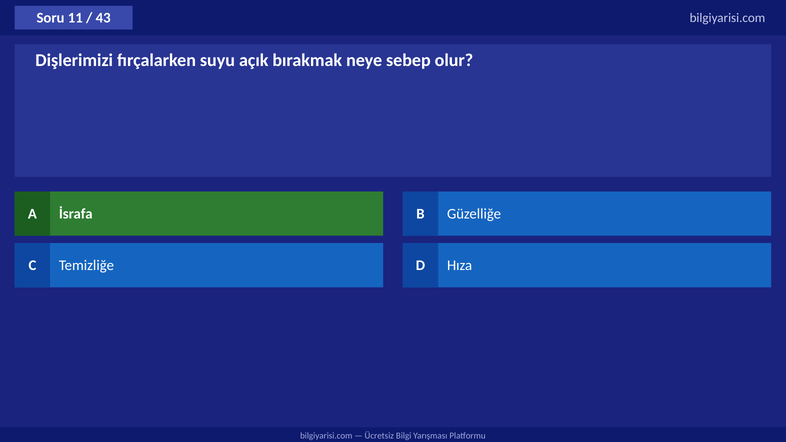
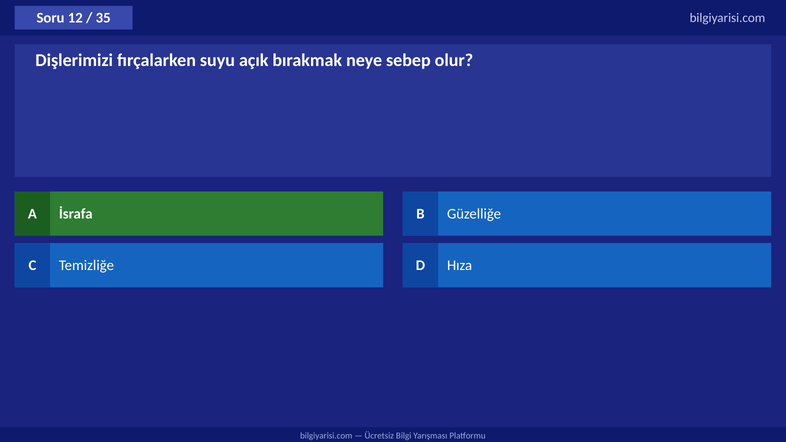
11: 11 -> 12 (75, 18)
43: 43 -> 35 (103, 18)
